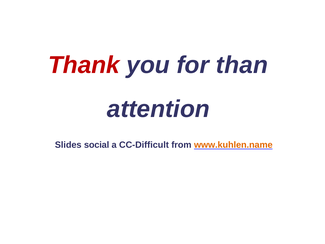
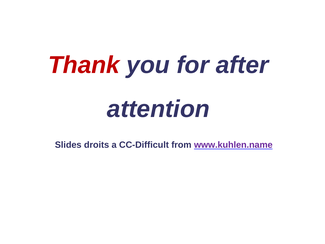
than: than -> after (242, 65)
social: social -> droits (97, 145)
www.kuhlen.name colour: orange -> purple (233, 145)
